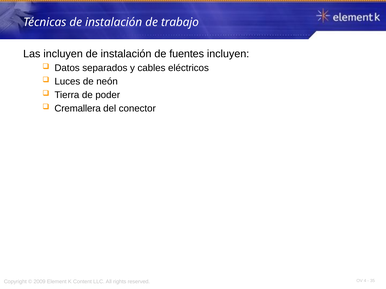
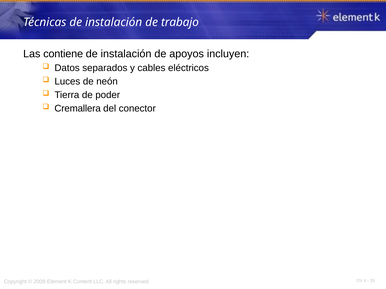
Las incluyen: incluyen -> contiene (63, 54)
fuentes: fuentes -> apoyos (187, 54)
